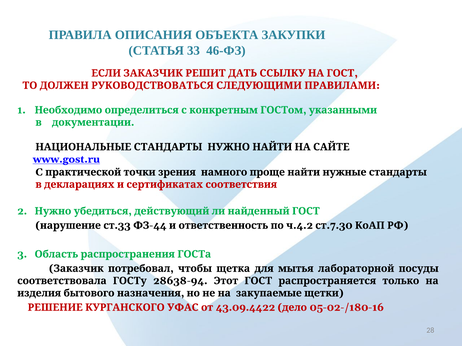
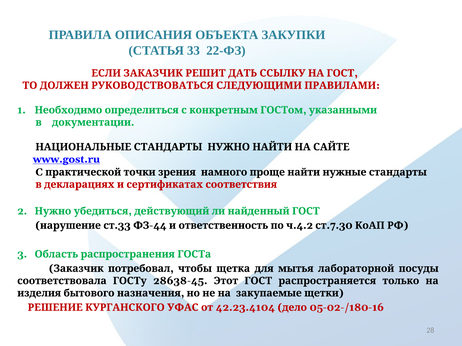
46-ФЗ: 46-ФЗ -> 22-ФЗ (226, 51)
28638-94: 28638-94 -> 28638-45 (180, 281)
43.09.4422: 43.09.4422 -> 42.23.4104 (245, 308)
